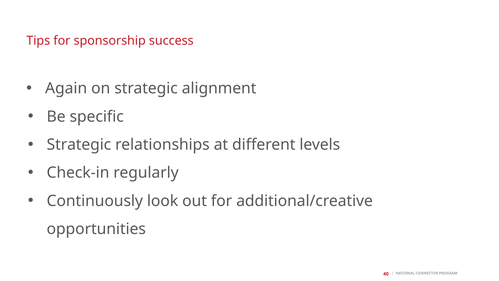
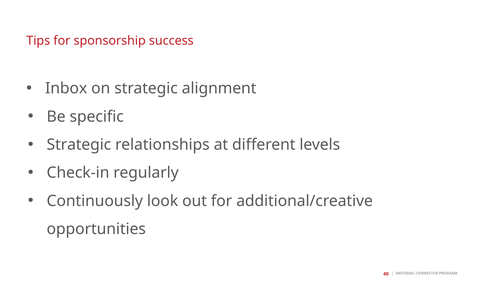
Again: Again -> Inbox (66, 88)
